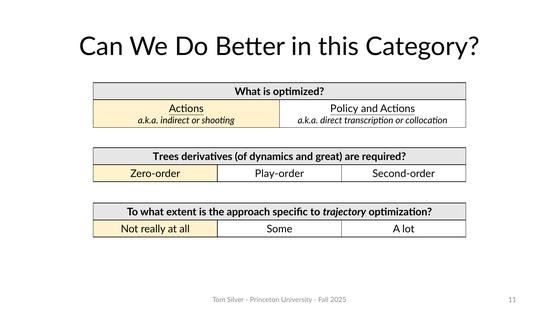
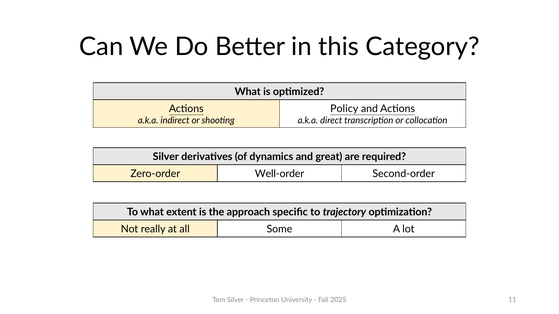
Trees: Trees -> Silver (166, 157)
Play-order: Play-order -> Well-order (280, 174)
